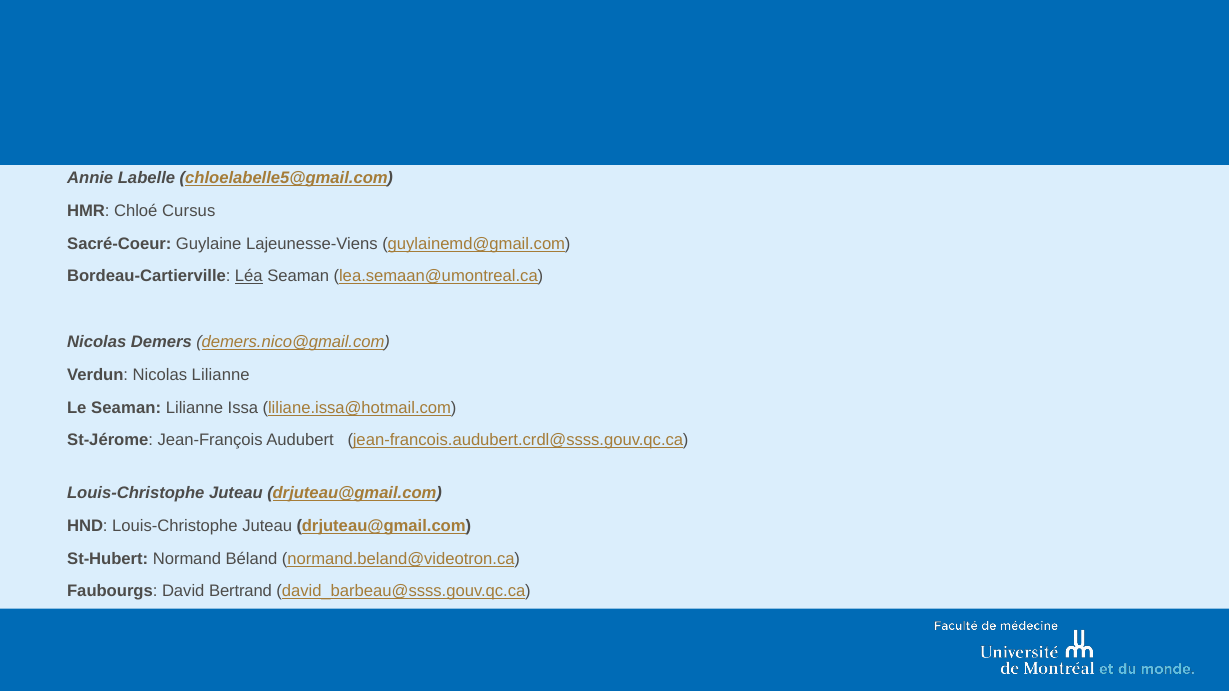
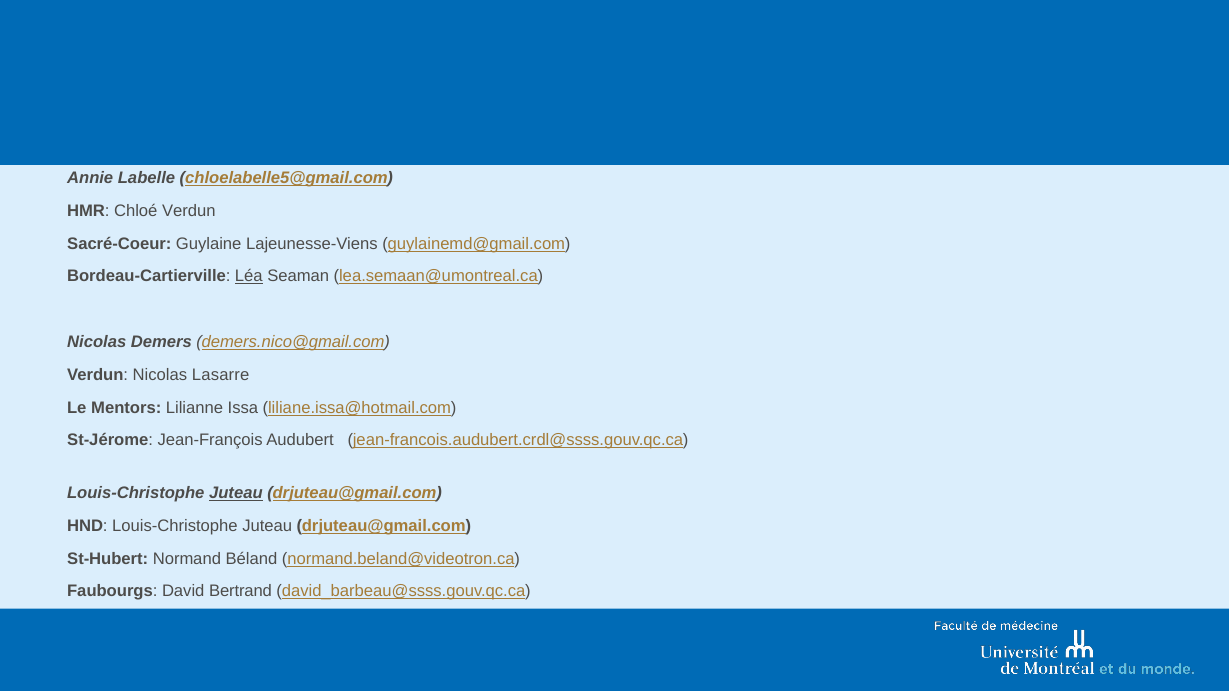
Chloé Cursus: Cursus -> Verdun (189, 211)
Nicolas Lilianne: Lilianne -> Lasarre (221, 375)
Le Seaman: Seaman -> Mentors (126, 408)
Juteau underline: none -> present (236, 493)
